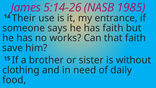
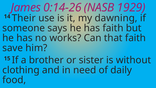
5:14-26: 5:14-26 -> 0:14-26 (62, 8)
1985: 1985 -> 1929 (131, 8)
entrance: entrance -> dawning (116, 18)
